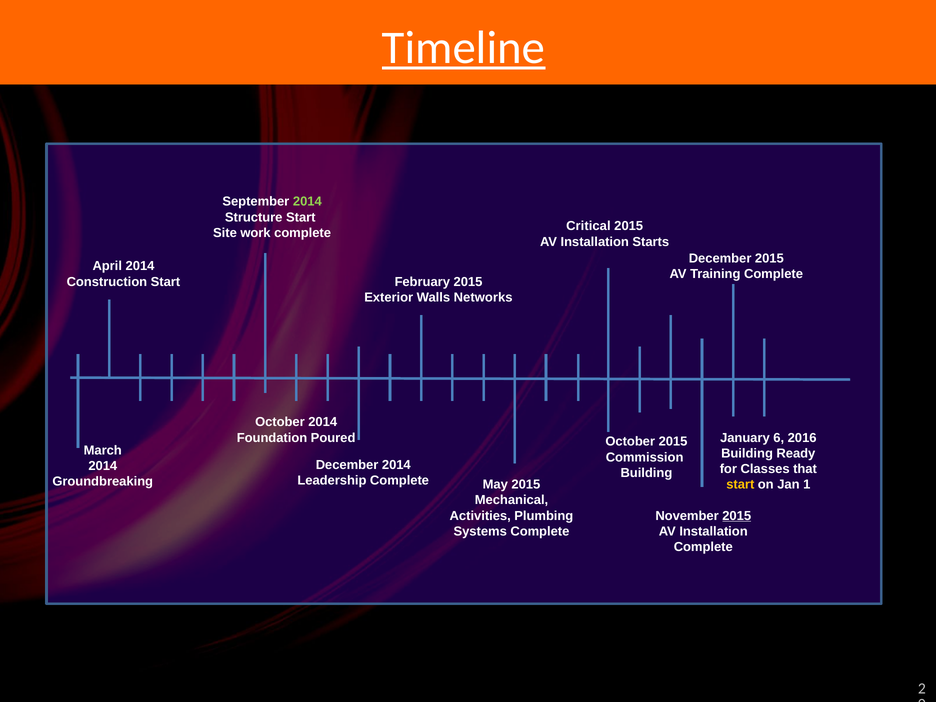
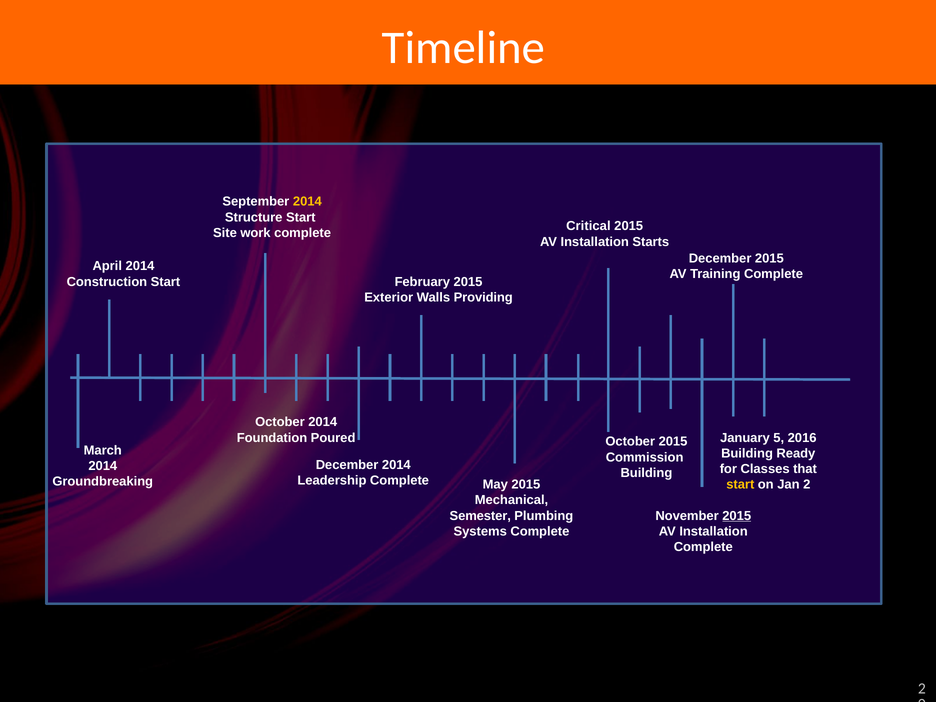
Timeline underline: present -> none (464, 48)
2014 colour: light green -> yellow (307, 202)
Networks: Networks -> Providing (483, 297)
6: 6 -> 5 (779, 438)
Jan 1: 1 -> 2 (807, 485)
Activities: Activities -> Semester (480, 516)
